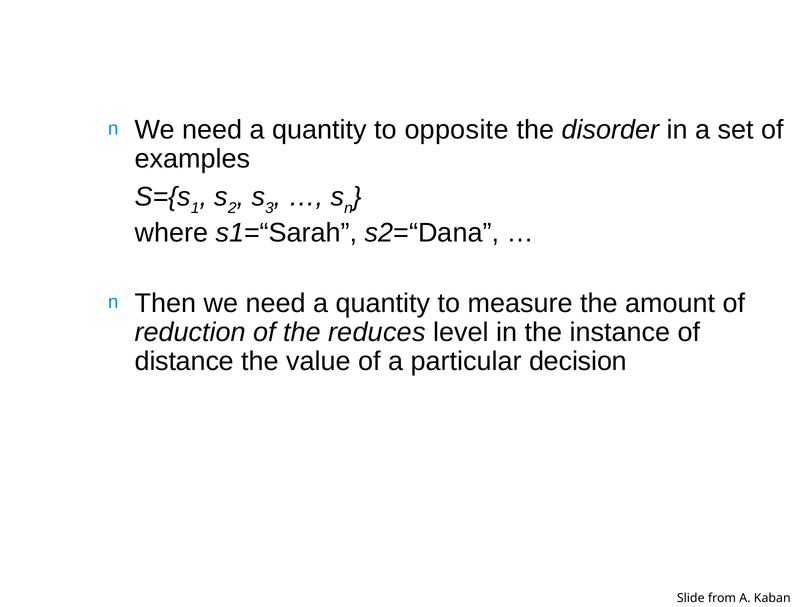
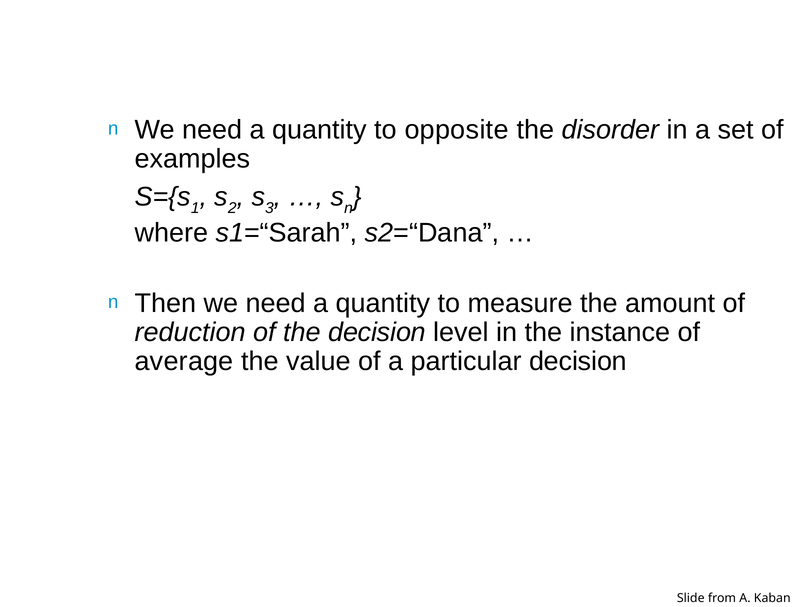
the reduces: reduces -> decision (377, 333)
distance: distance -> average (184, 362)
